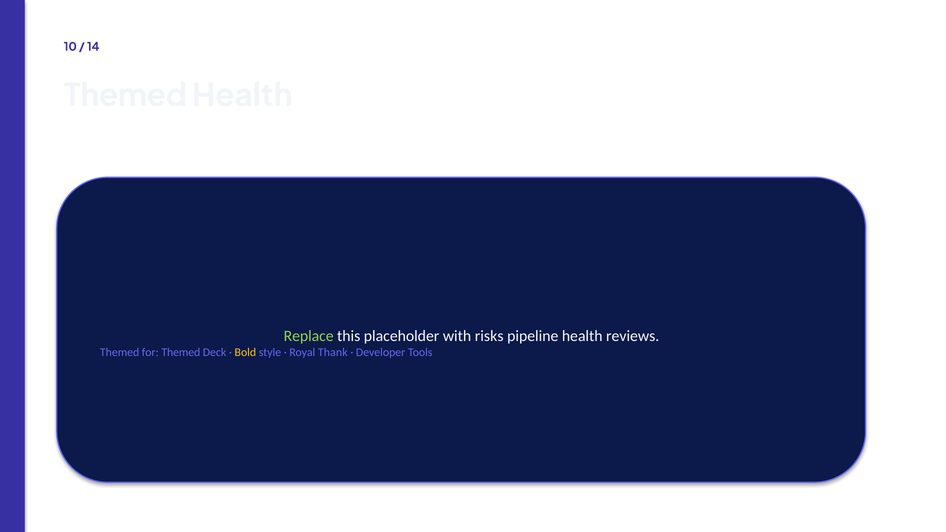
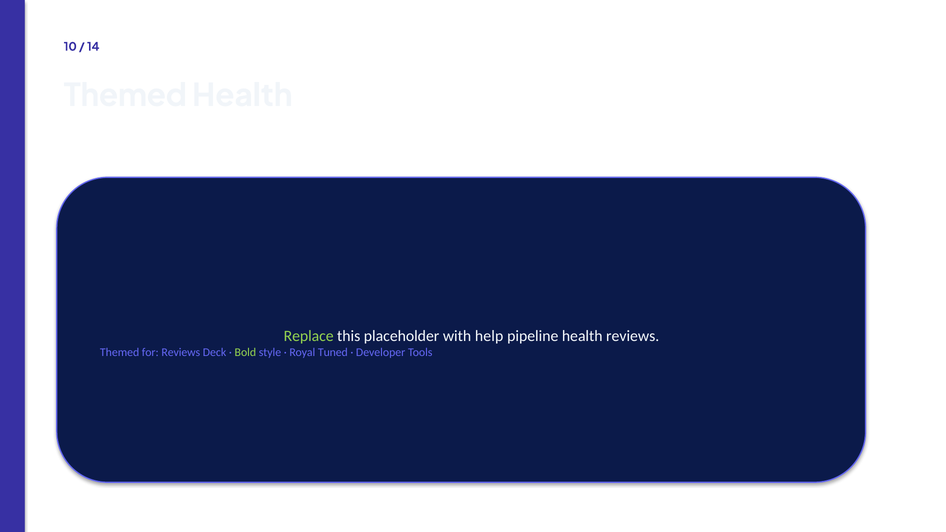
risks: risks -> help (489, 336)
for Themed: Themed -> Reviews (181, 353)
Bold colour: yellow -> light green (245, 353)
Thank: Thank -> Tuned (333, 353)
